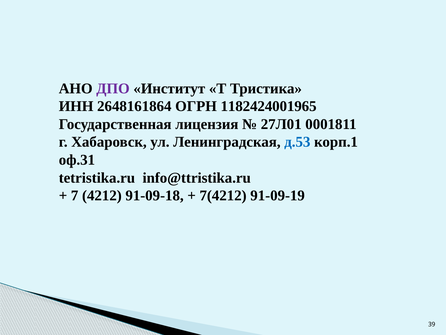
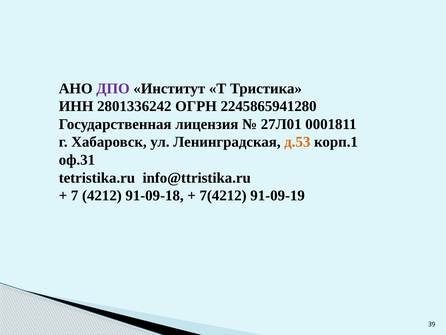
2648161864: 2648161864 -> 2801336242 (134, 106)
1182424001965: 1182424001965 -> 2245865941280 (269, 106)
д.53 colour: blue -> orange (297, 142)
